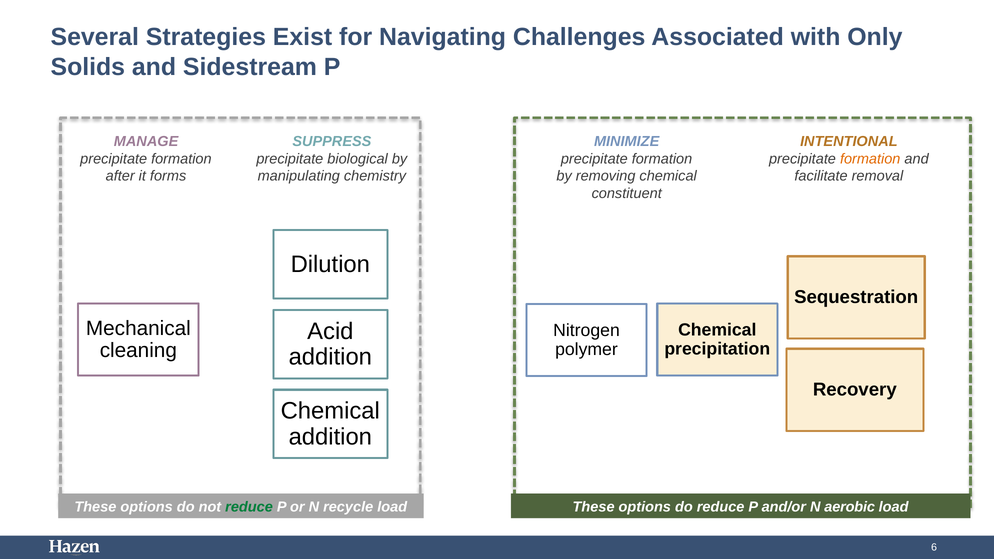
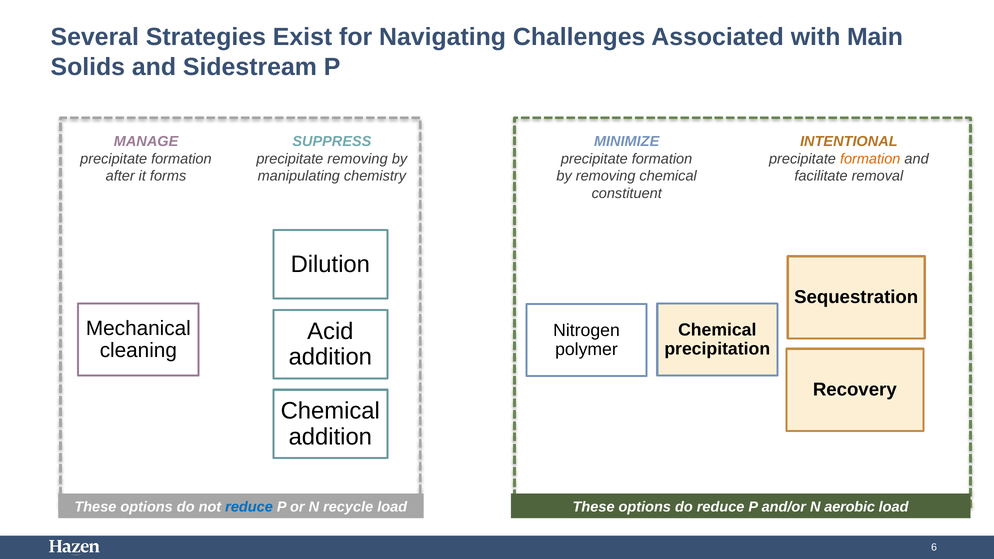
Only: Only -> Main (875, 37)
precipitate biological: biological -> removing (358, 159)
reduce colour: green -> blue (249, 507)
